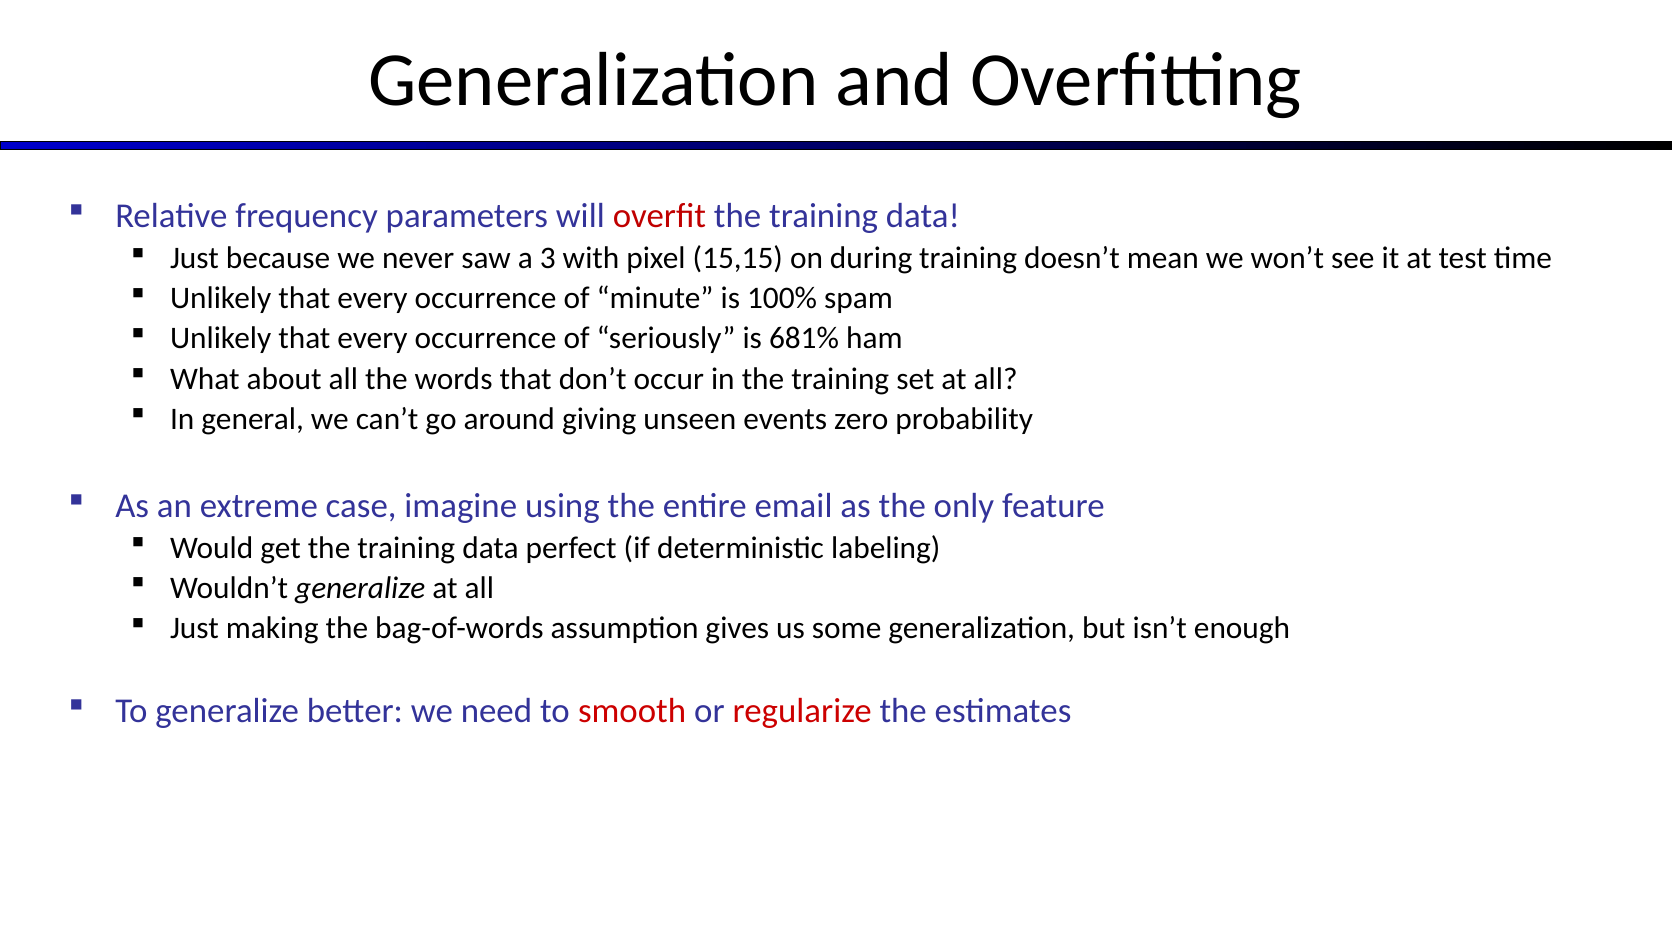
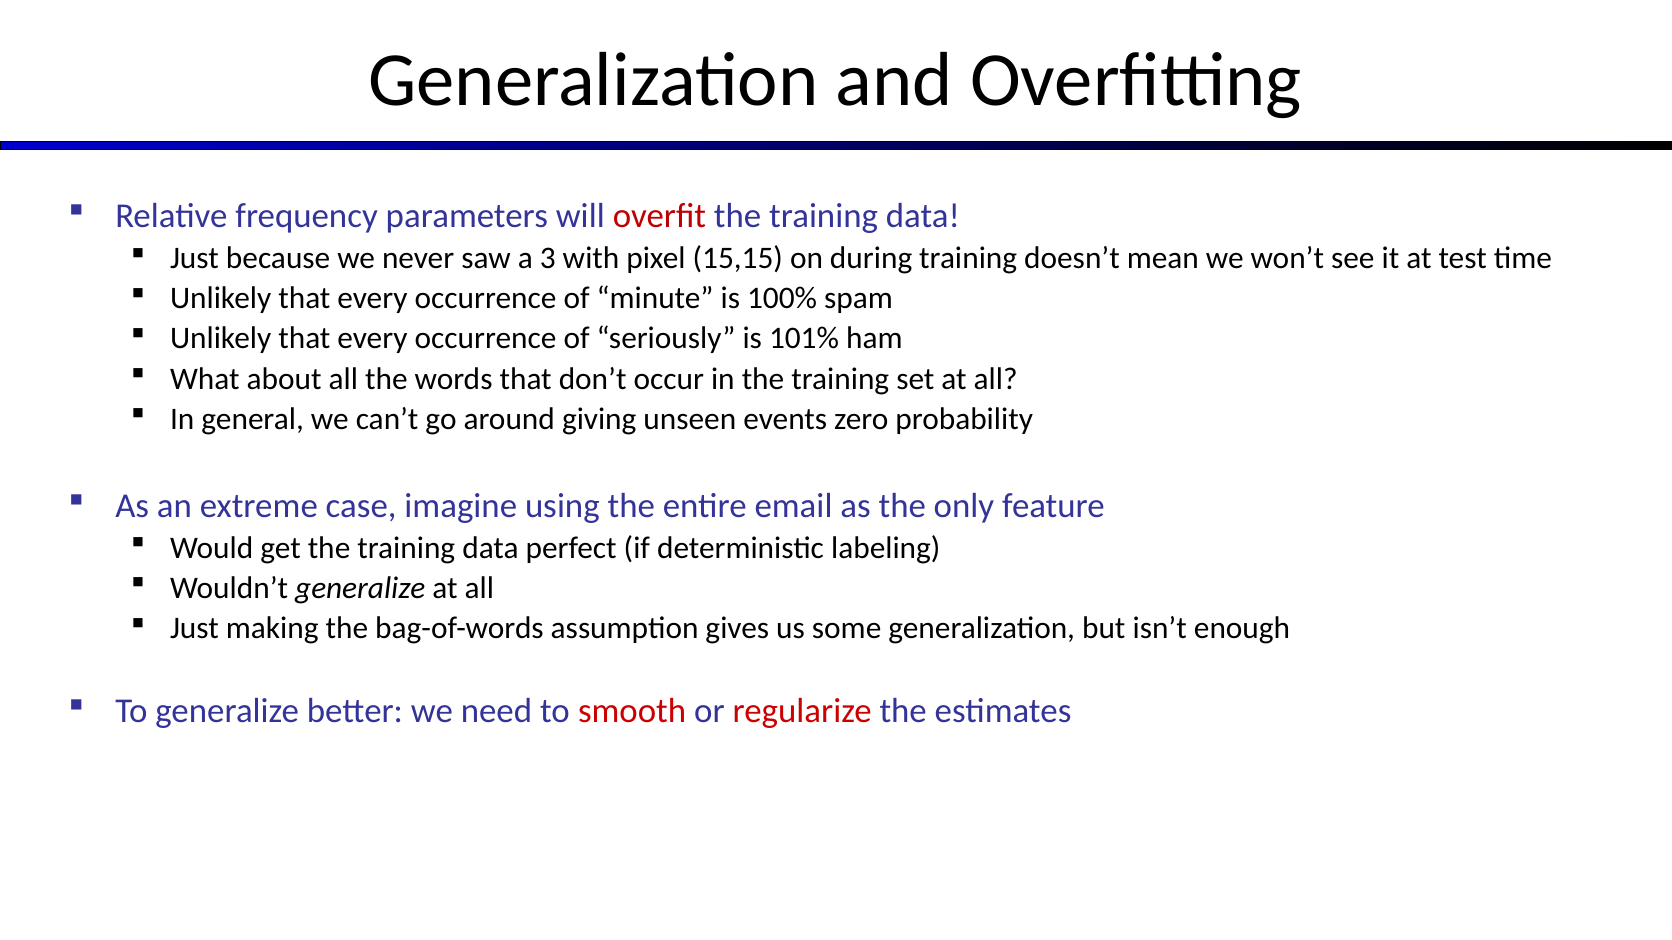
681%: 681% -> 101% (804, 339)
